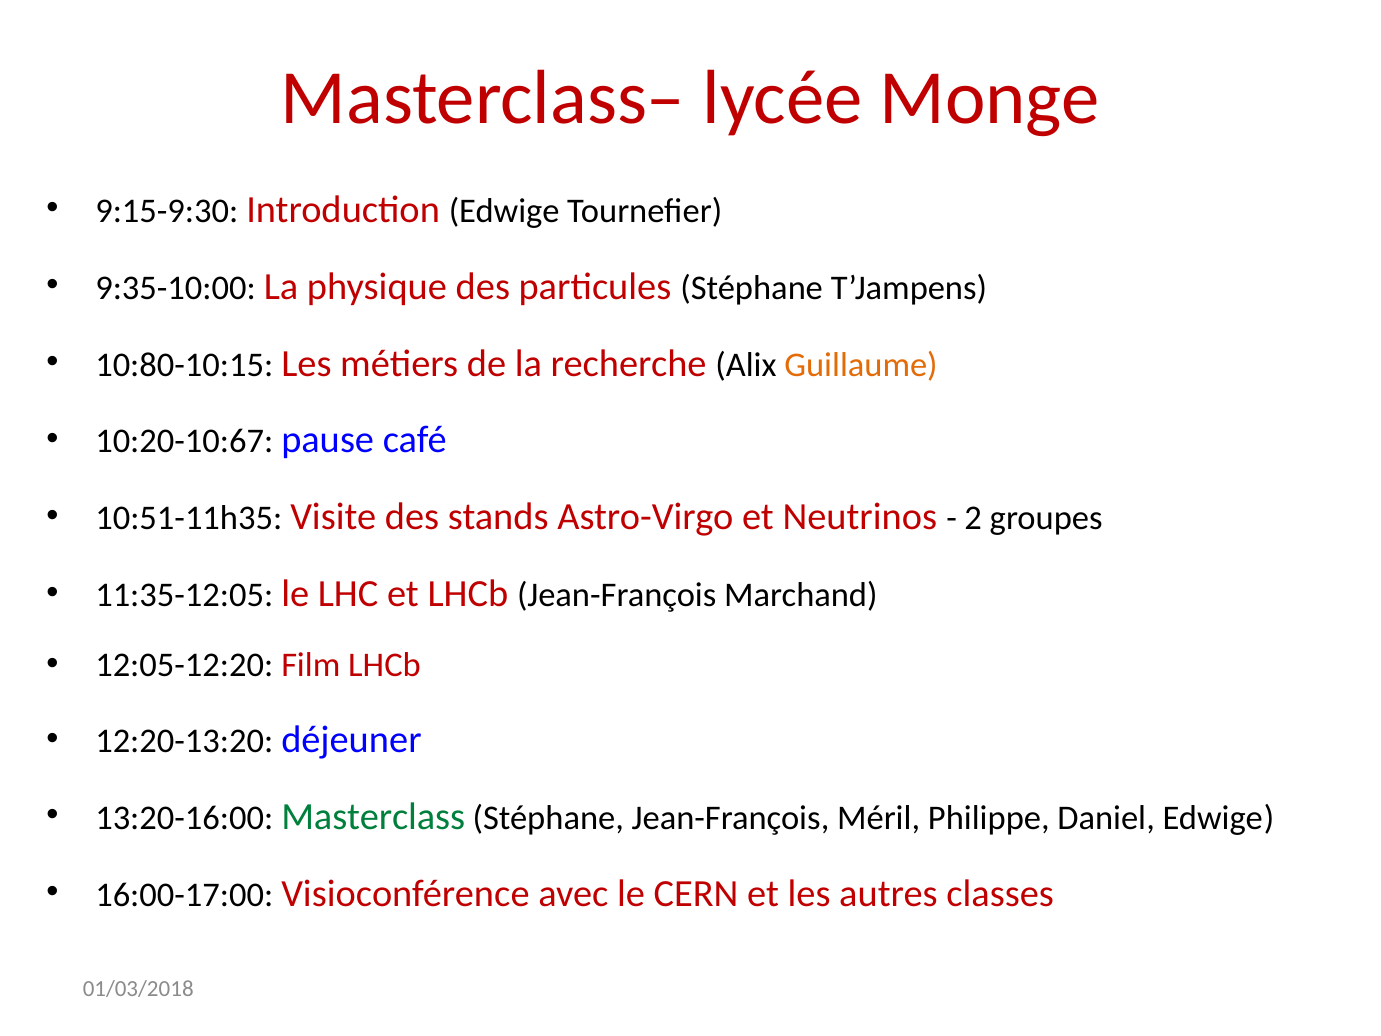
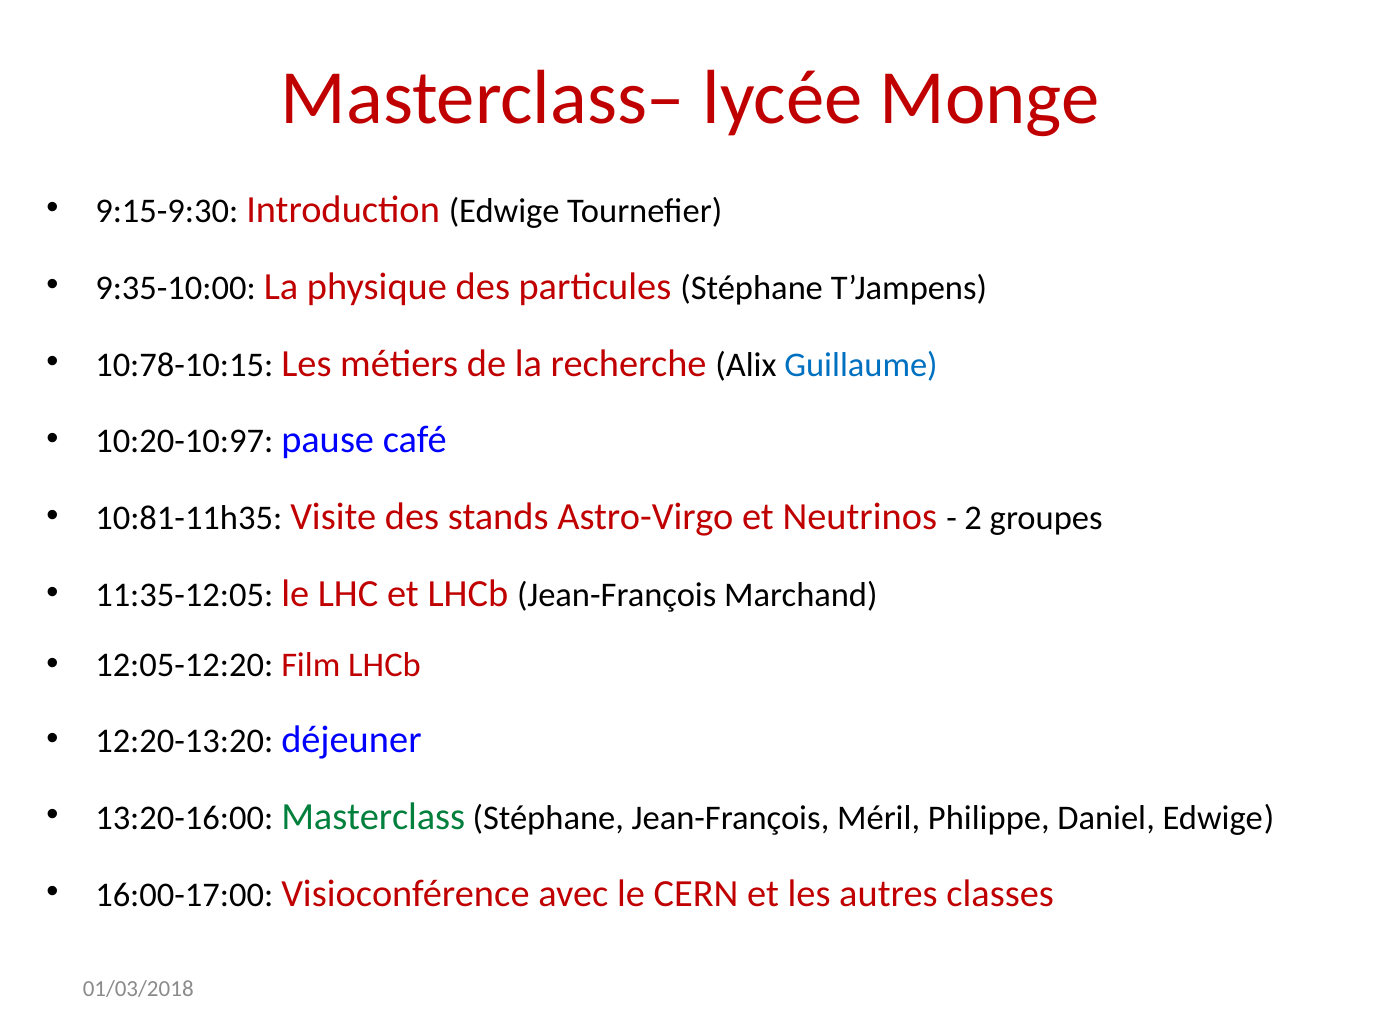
10:80-10:15: 10:80-10:15 -> 10:78-10:15 (184, 365)
Guillaume colour: orange -> blue (861, 365)
10:20-10:67: 10:20-10:67 -> 10:20-10:97 (184, 441)
10:51-11h35: 10:51-11h35 -> 10:81-11h35 (189, 518)
